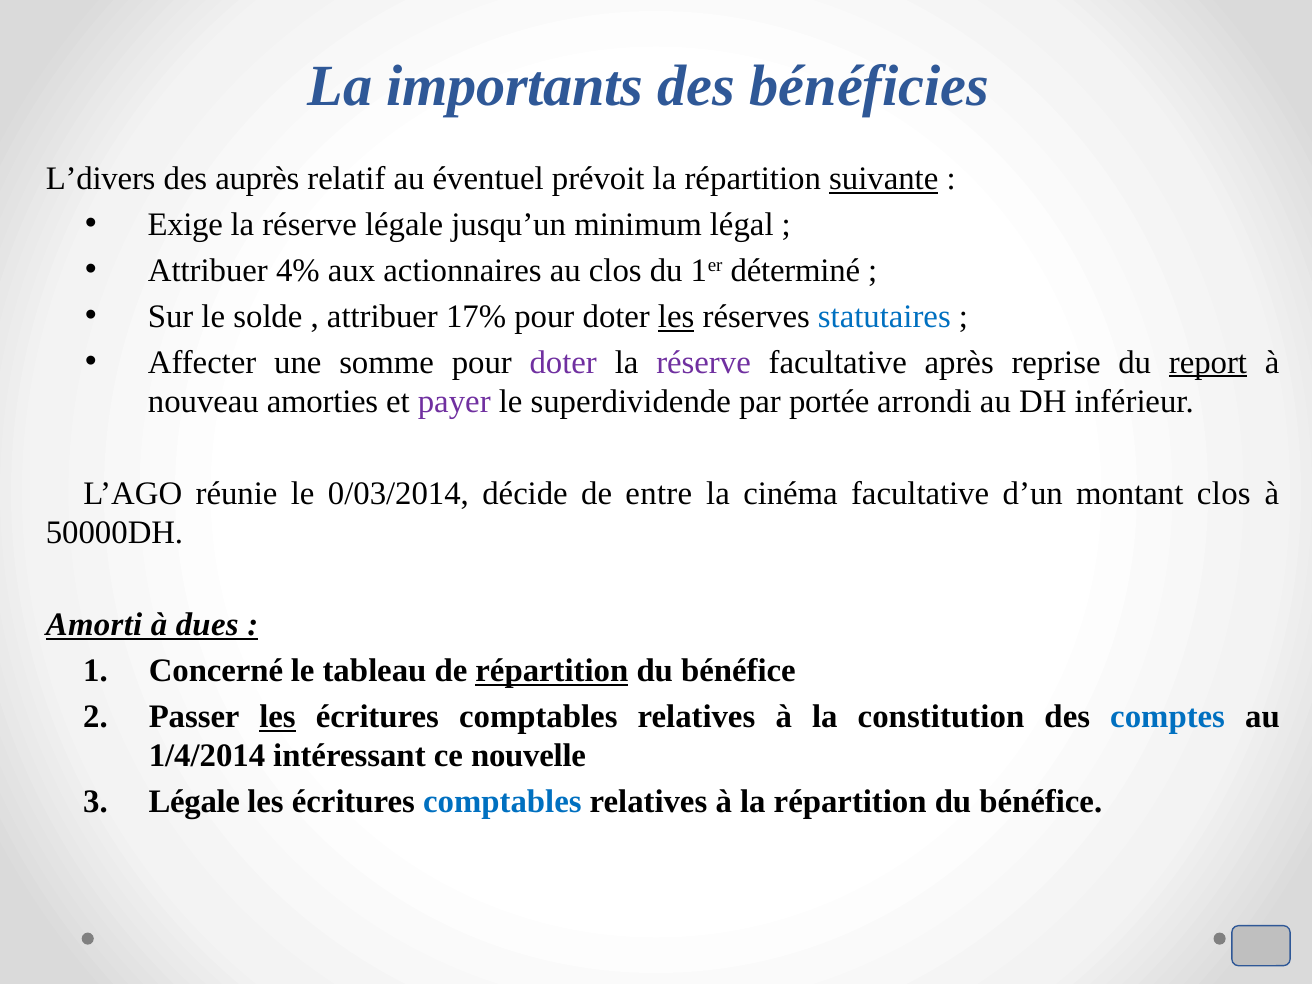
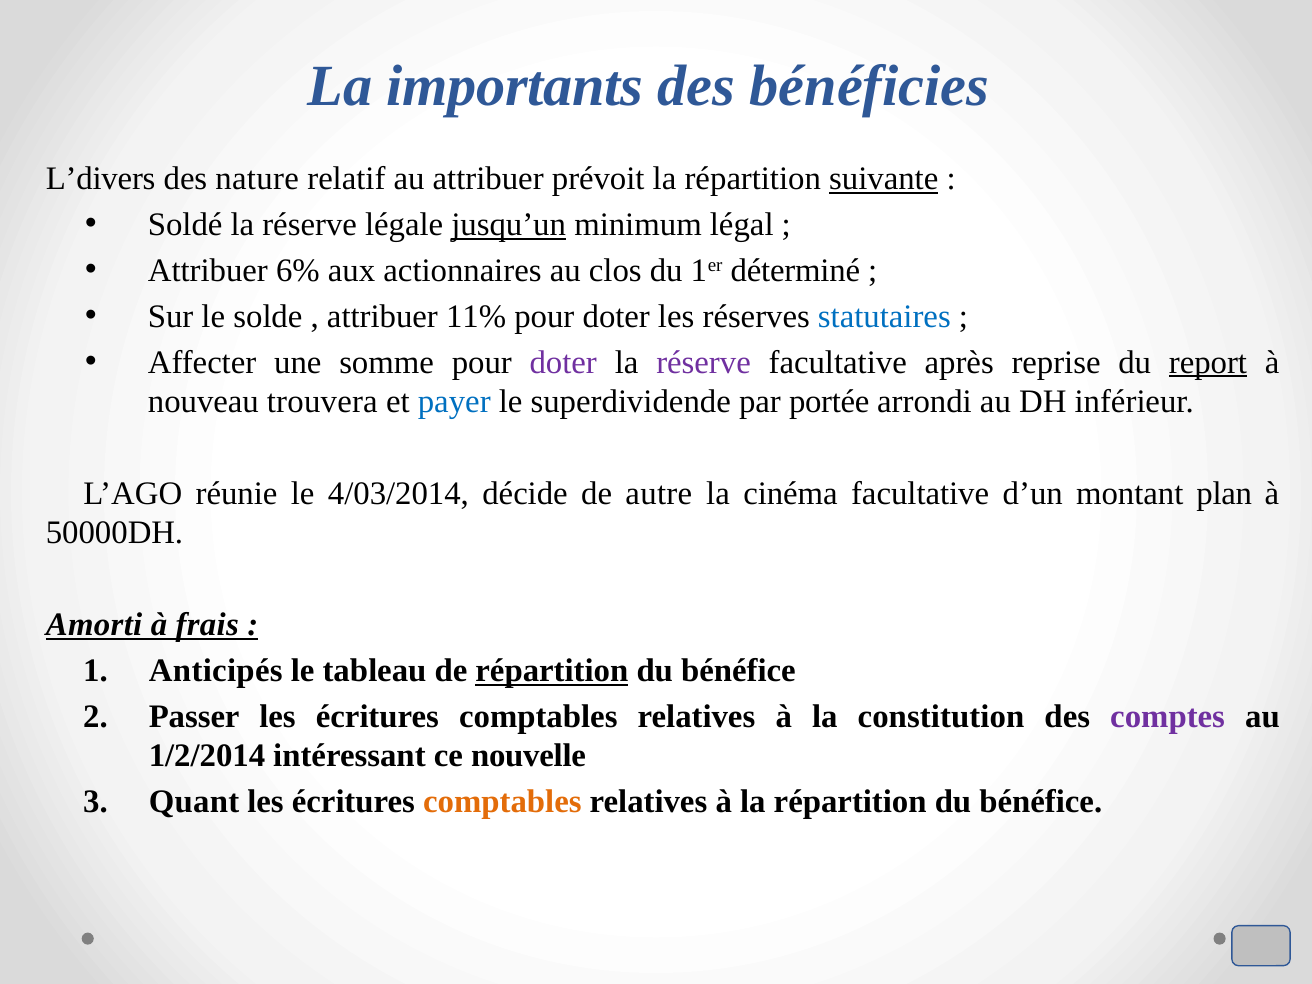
auprès: auprès -> nature (257, 179)
au éventuel: éventuel -> attribuer (488, 179)
Exige: Exige -> Soldé (185, 225)
jusqu’un underline: none -> present (509, 225)
4%: 4% -> 6% (298, 271)
17%: 17% -> 11% (476, 316)
les underline: present -> none (676, 316)
amorties: amorties -> trouvera (322, 402)
payer colour: purple -> blue (454, 402)
0/03/2014: 0/03/2014 -> 4/03/2014 (398, 494)
entre: entre -> autre (659, 494)
montant clos: clos -> plan (1224, 494)
dues: dues -> frais (207, 625)
Concerné: Concerné -> Anticipés (216, 671)
les underline: present -> none (277, 717)
comptes colour: blue -> purple (1168, 717)
1/4/2014: 1/4/2014 -> 1/2/2014 (207, 756)
Légale: Légale -> Quant (194, 802)
comptables colour: blue -> orange (502, 802)
